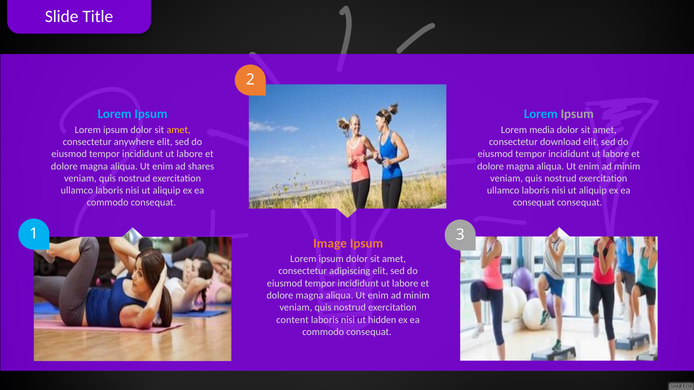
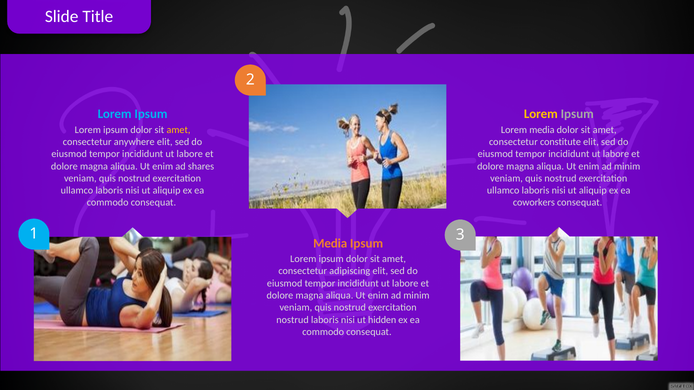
Lorem colour: light blue -> yellow (541, 114)
download: download -> constitute (560, 142)
consequat: consequat -> coworkers (534, 203)
Image: Image -> Media (330, 244)
content: content -> nostrud (292, 320)
